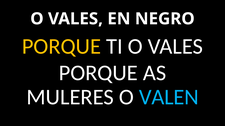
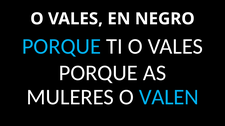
PORQUE colour: yellow -> light blue (61, 47)
